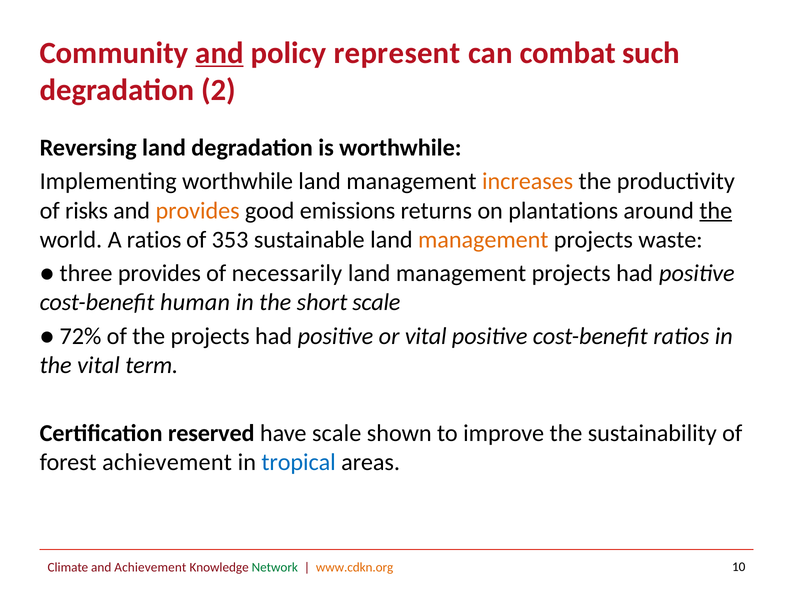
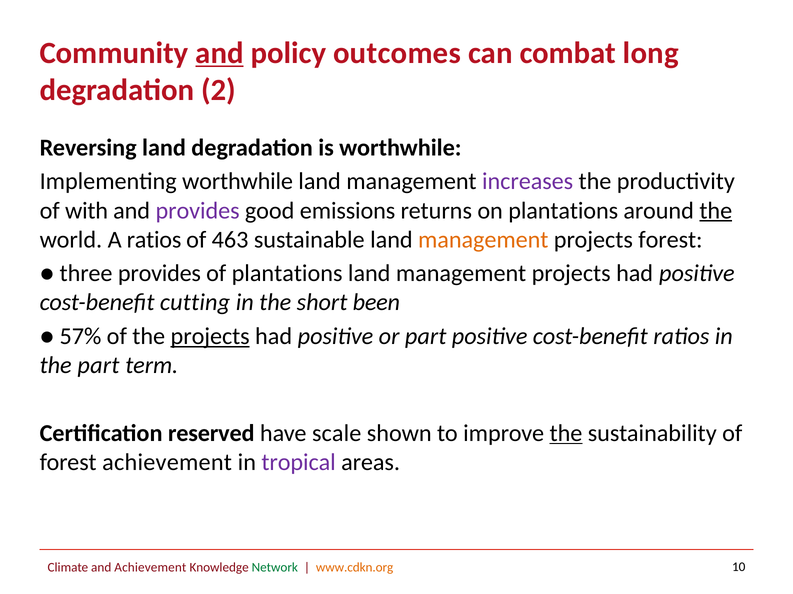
represent: represent -> outcomes (397, 53)
such: such -> long (651, 53)
increases colour: orange -> purple (528, 182)
risks: risks -> with (87, 211)
provides colour: orange -> purple (198, 211)
353: 353 -> 463 (230, 240)
projects waste: waste -> forest (670, 240)
of necessarily: necessarily -> plantations (287, 274)
human: human -> cutting (195, 303)
short scale: scale -> been (376, 303)
72%: 72% -> 57% (80, 337)
projects underline: none -> present (210, 337)
or vital: vital -> part (426, 337)
the vital: vital -> part (98, 366)
the underline: none -> present (566, 434)
tropical colour: blue -> purple (299, 463)
